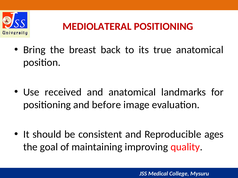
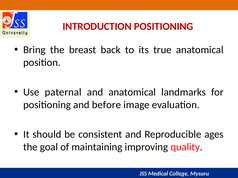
MEDIOLATERAL: MEDIOLATERAL -> INTRODUCTION (97, 27)
received: received -> paternal (63, 92)
